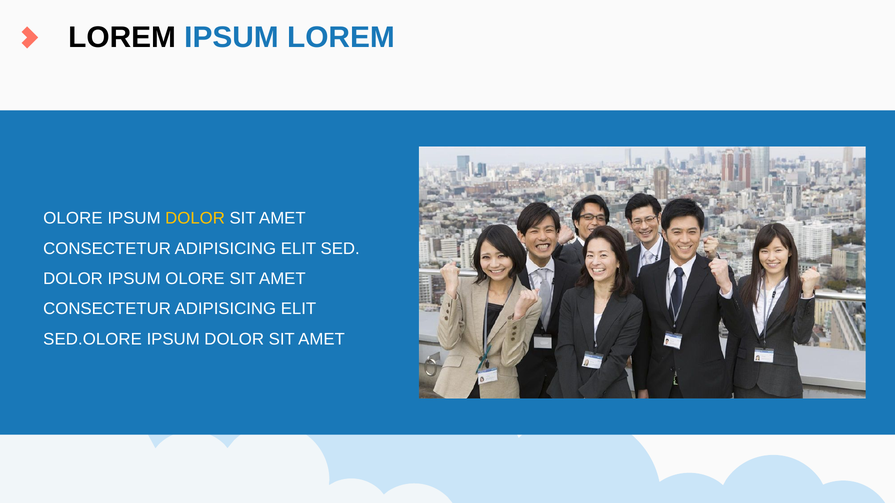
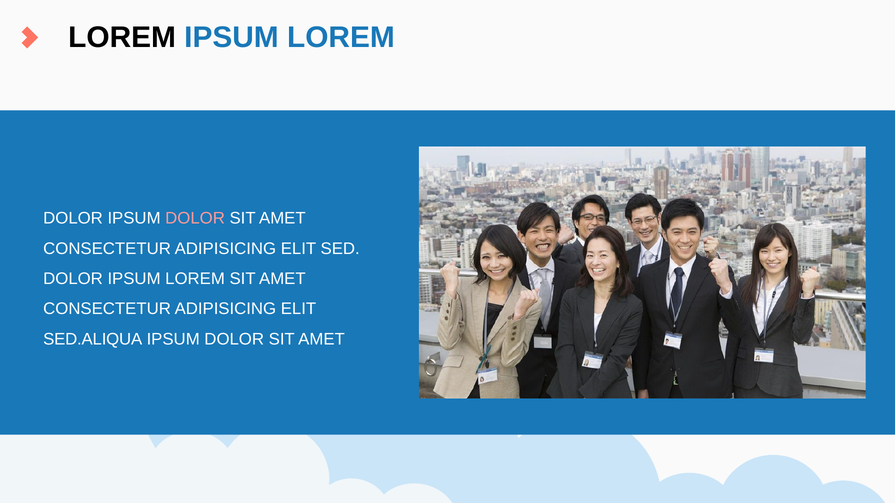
OLORE: OLORE -> DOLOR (73, 219)
DOLOR colour: yellow -> pink (195, 219)
OLORE: OLORE -> LOREM (195, 279)
SED.OLORE: SED.OLORE -> SED.ALIQUA (93, 339)
